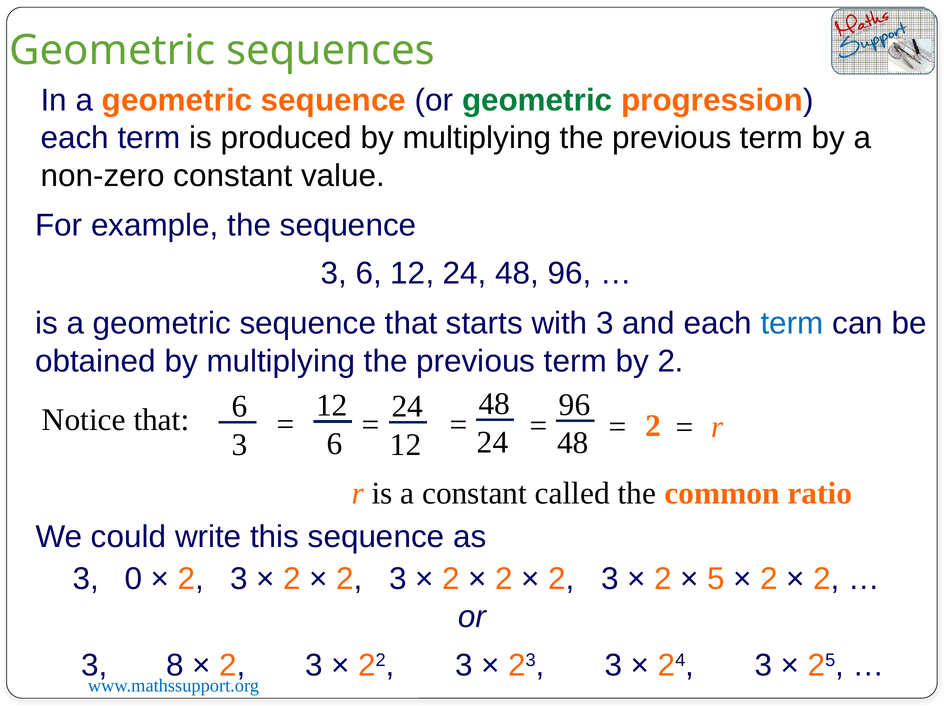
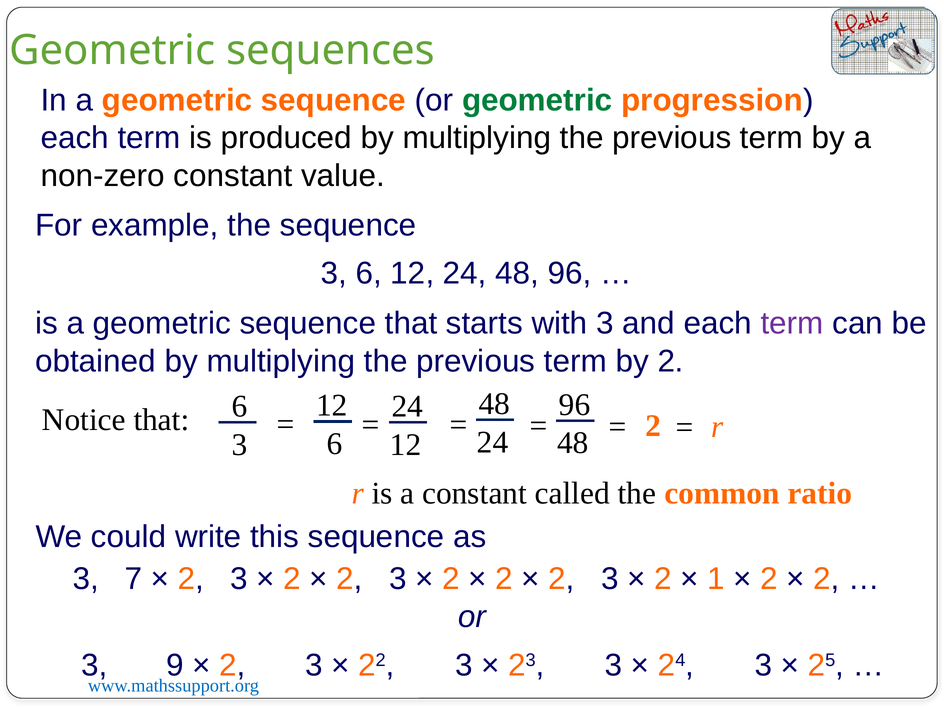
term colour: blue -> purple (792, 323)
0: 0 -> 7 (134, 579)
5: 5 -> 1 (716, 579)
8: 8 -> 9 (175, 665)
